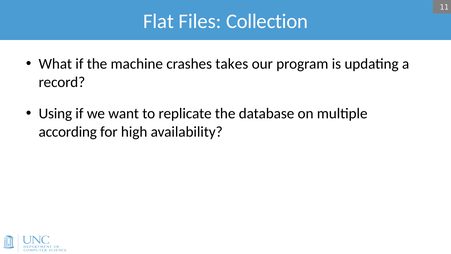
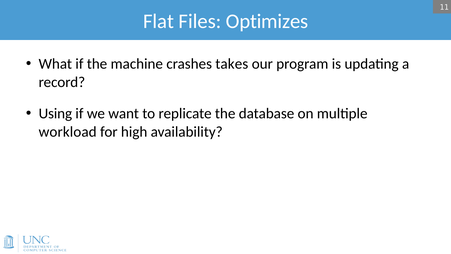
Collection: Collection -> Optimizes (267, 21)
according: according -> workload (68, 132)
